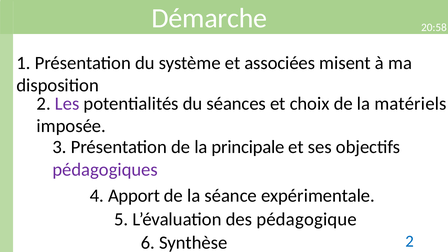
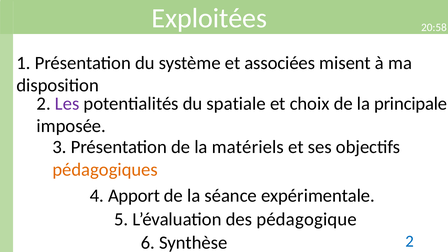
Démarche: Démarche -> Exploitées (209, 18)
séances: séances -> spatiale (236, 104)
matériels: matériels -> principale (411, 104)
principale: principale -> matériels (248, 147)
pédagogiques colour: purple -> orange (105, 170)
